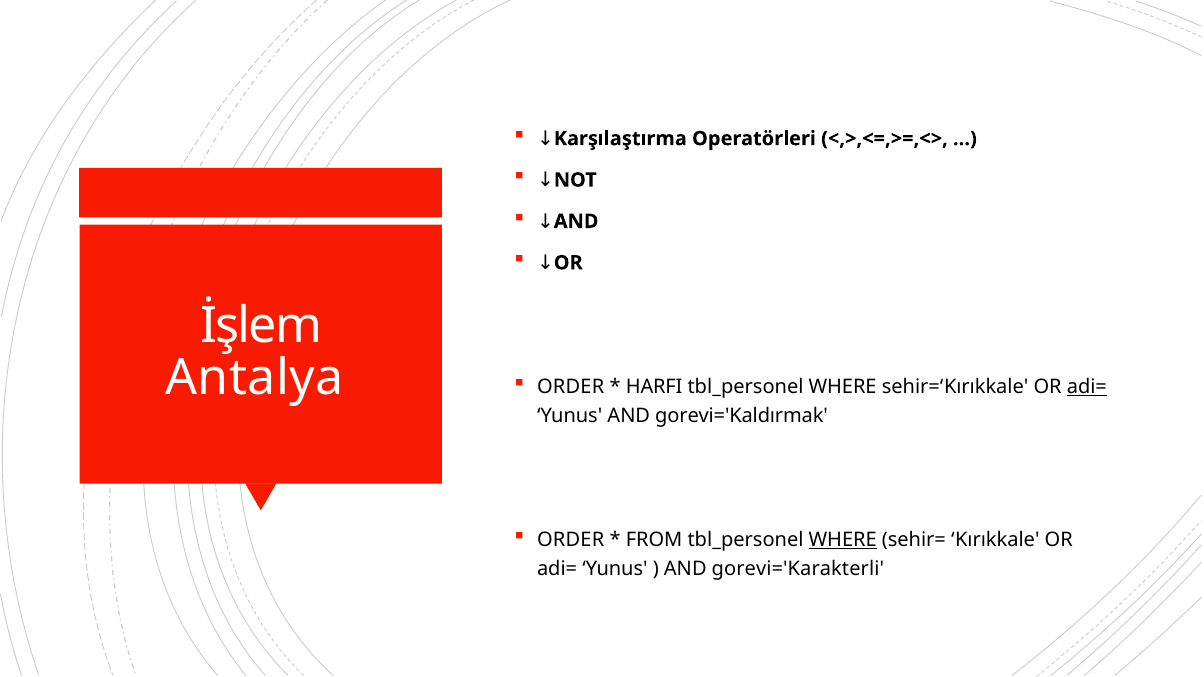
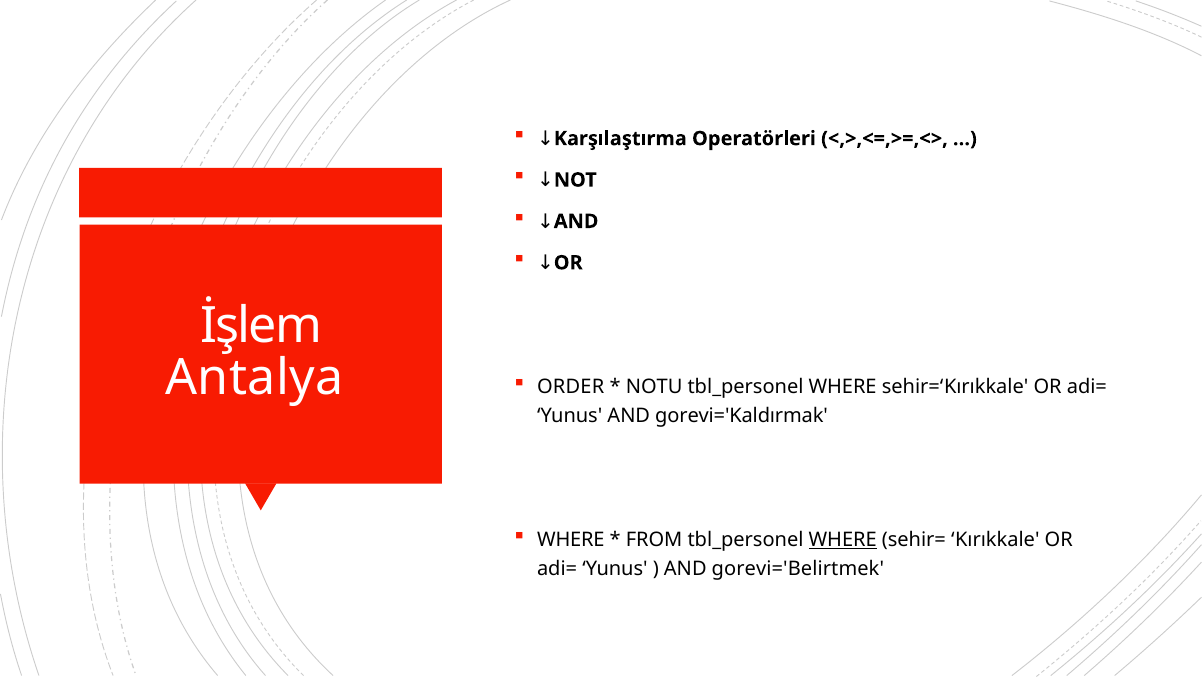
HARFI: HARFI -> NOTU (654, 387)
adi= underline: present -> none (1087, 387)
ORDER: ORDER -> WHERE (571, 540)
gorevi='Karakterli: gorevi='Karakterli -> gorevi='Belirtmek (798, 569)
